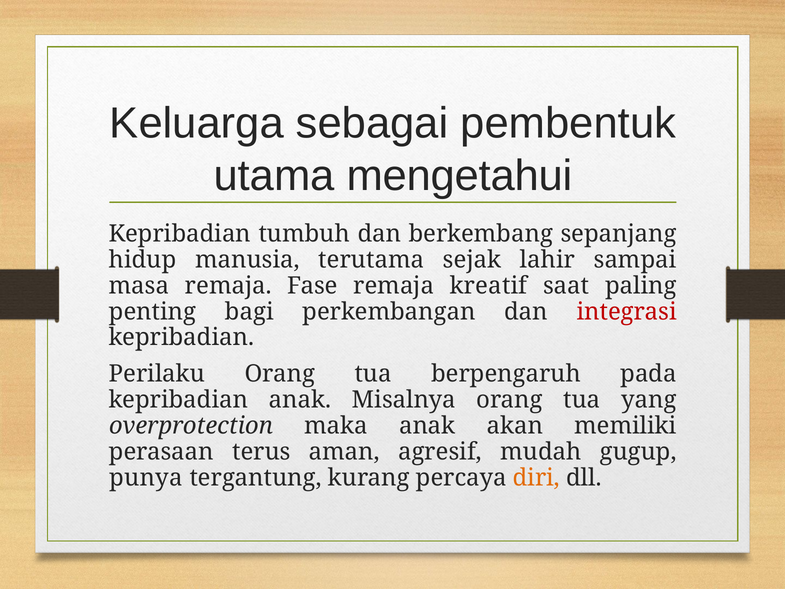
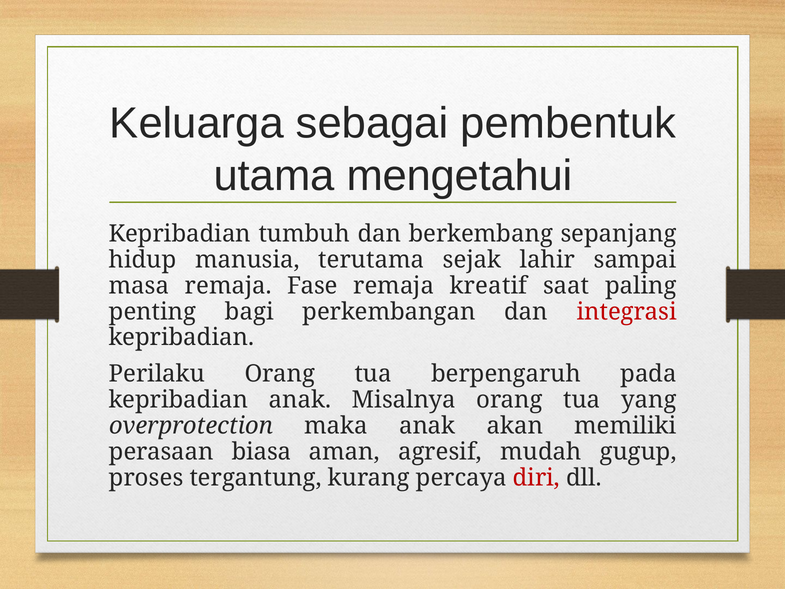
terus: terus -> biasa (261, 452)
punya: punya -> proses (146, 477)
diri colour: orange -> red (536, 477)
